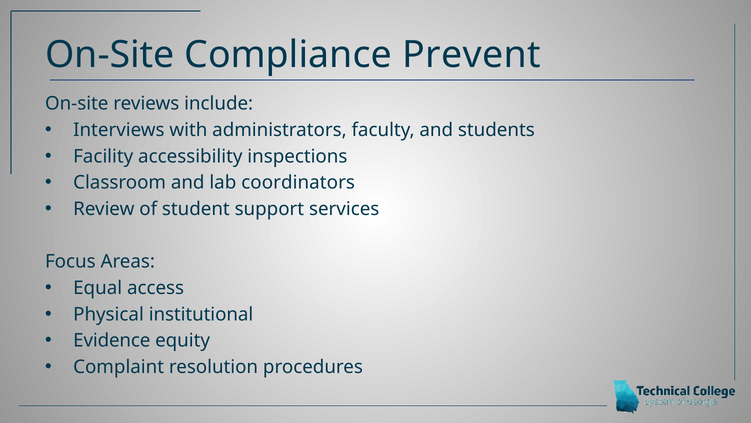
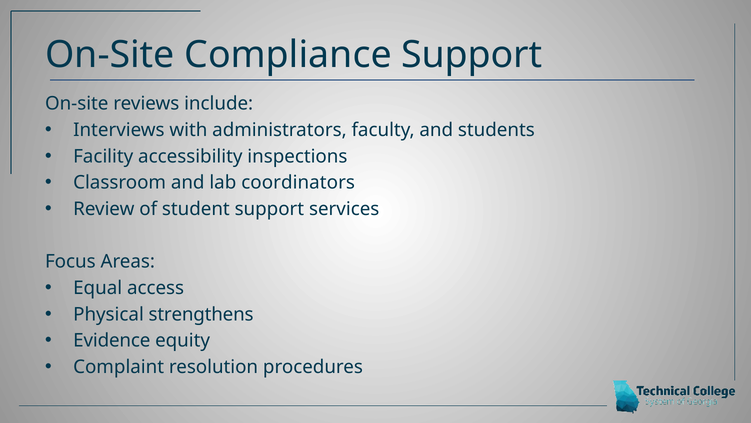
Compliance Prevent: Prevent -> Support (472, 55)
institutional: institutional -> strengthens (201, 314)
